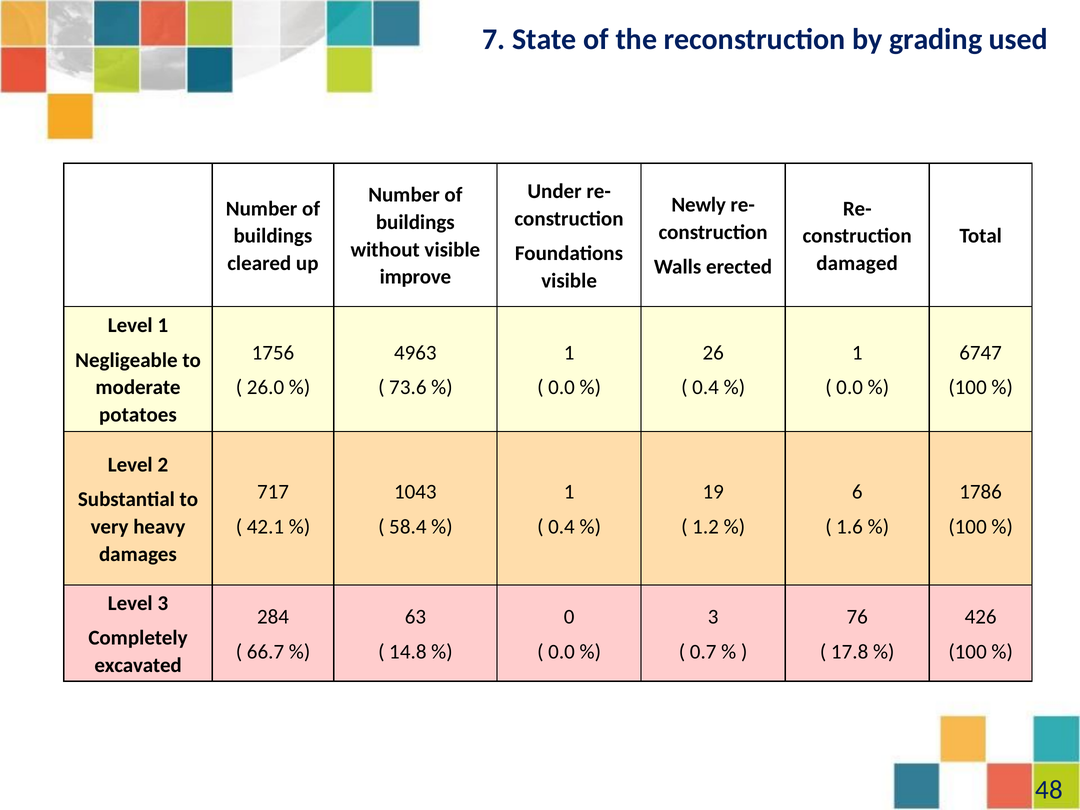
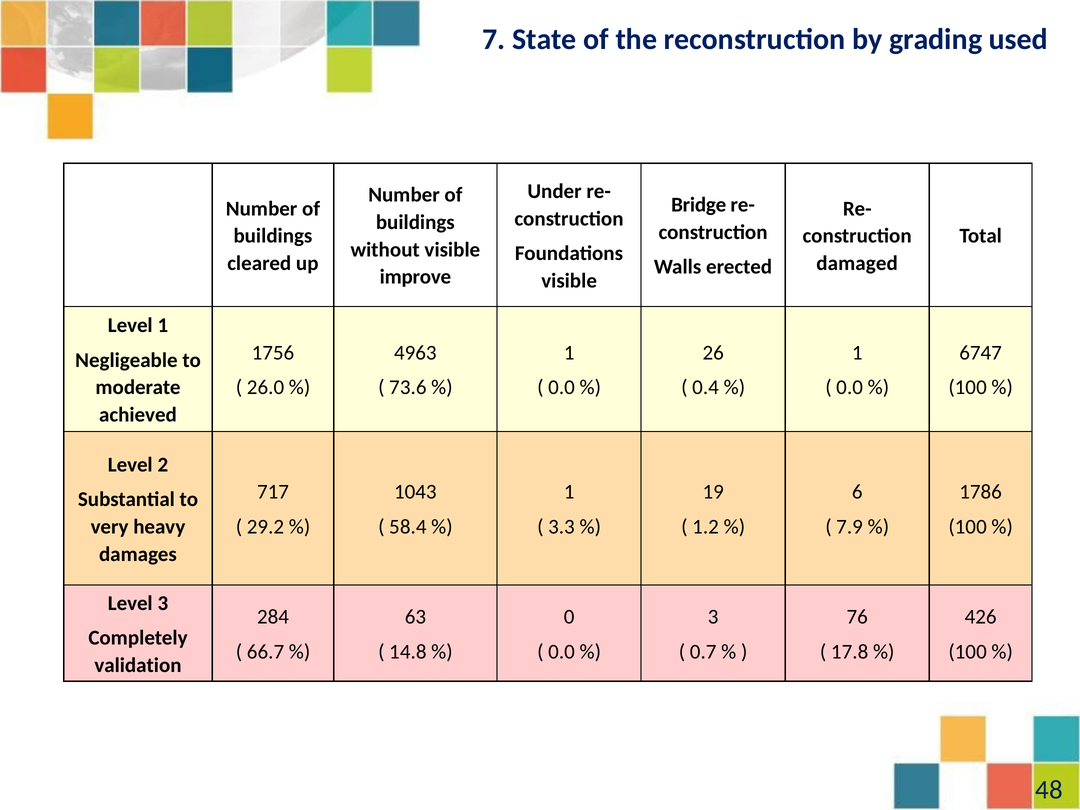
Newly: Newly -> Bridge (699, 205)
potatoes: potatoes -> achieved (138, 415)
42.1: 42.1 -> 29.2 (265, 527)
0.4: 0.4 -> 3.3 (561, 527)
1.6: 1.6 -> 7.9 (850, 527)
excavated: excavated -> validation (138, 665)
